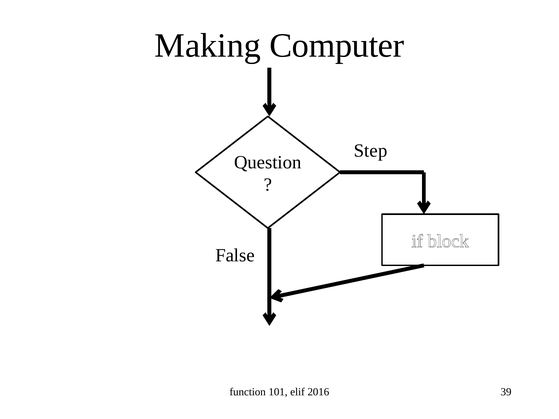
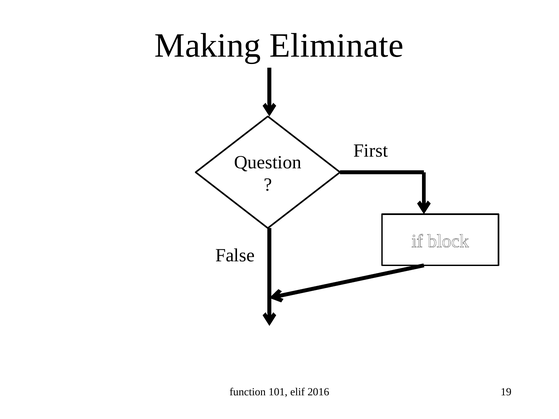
Computer: Computer -> Eliminate (337, 45)
Step: Step -> First (371, 151)
39: 39 -> 19 (506, 392)
